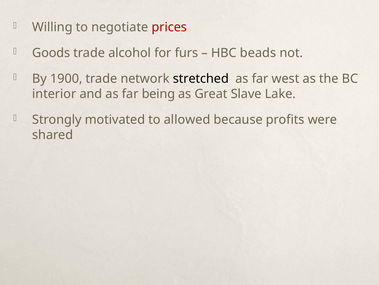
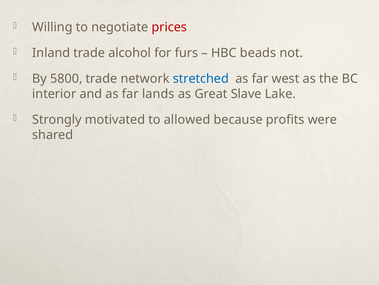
Goods: Goods -> Inland (51, 53)
1900: 1900 -> 5800 (66, 78)
stretched colour: black -> blue (201, 78)
being: being -> lands (158, 94)
